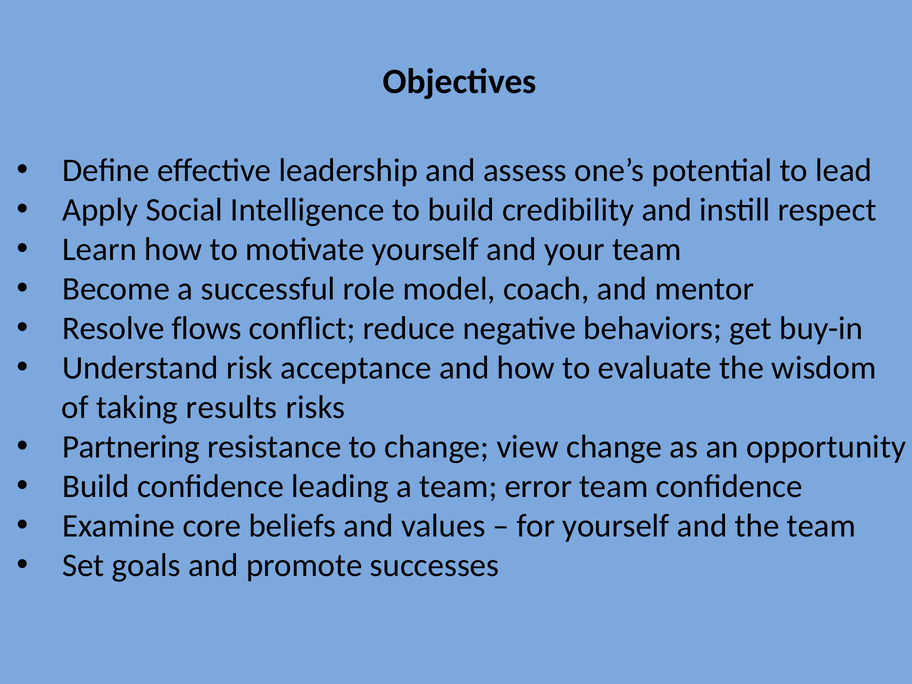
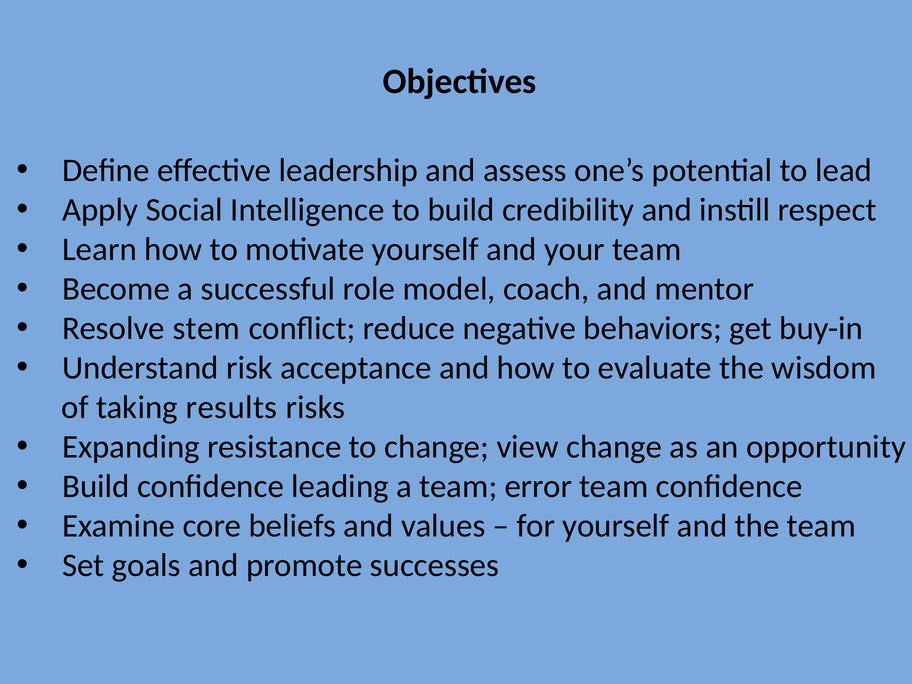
flows: flows -> stem (206, 329)
Partnering: Partnering -> Expanding (131, 447)
